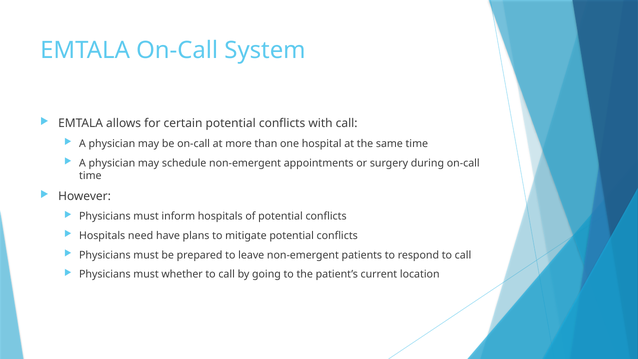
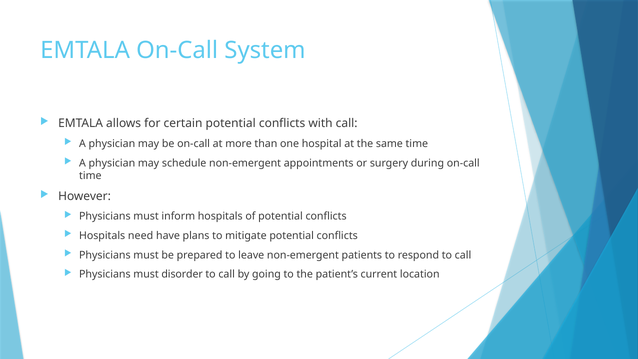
whether: whether -> disorder (182, 274)
